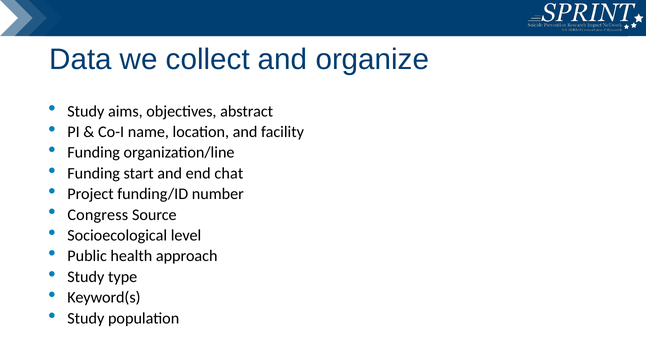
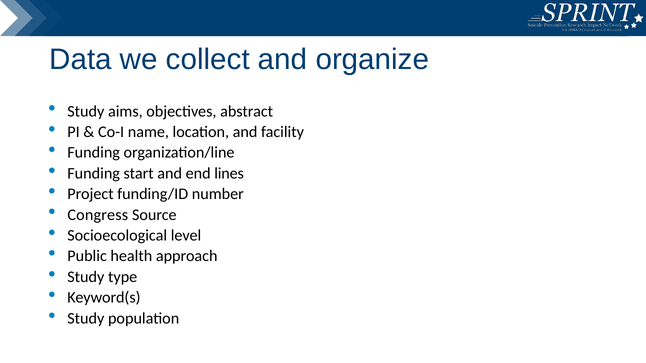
chat: chat -> lines (229, 173)
